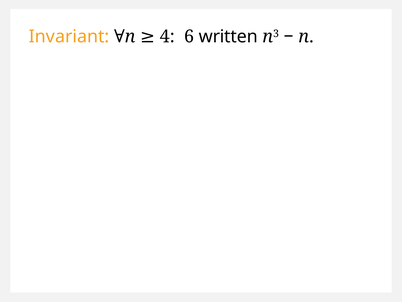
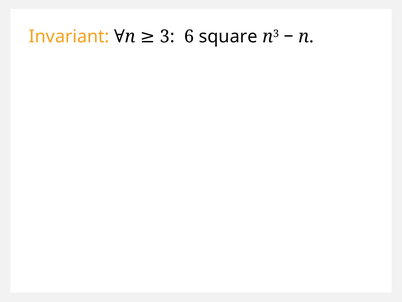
written: written -> square (228, 37)
4: 4 -> 3 (167, 37)
